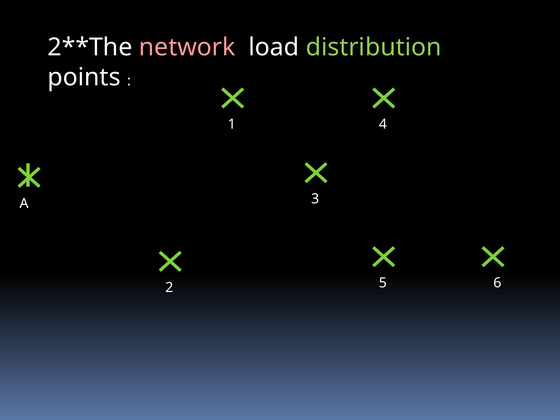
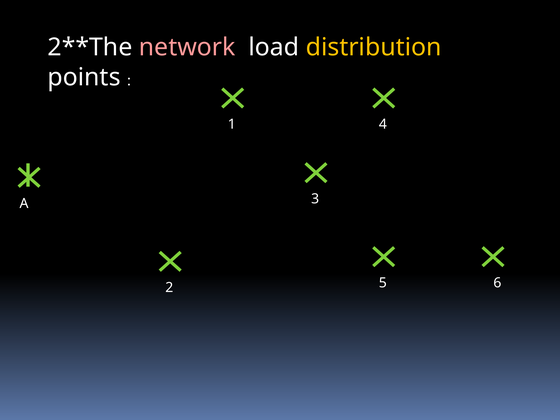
distribution colour: light green -> yellow (374, 47)
